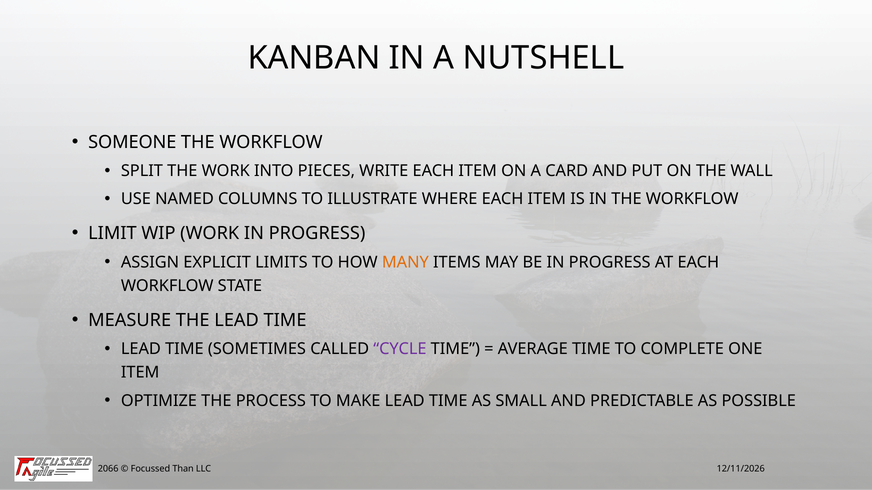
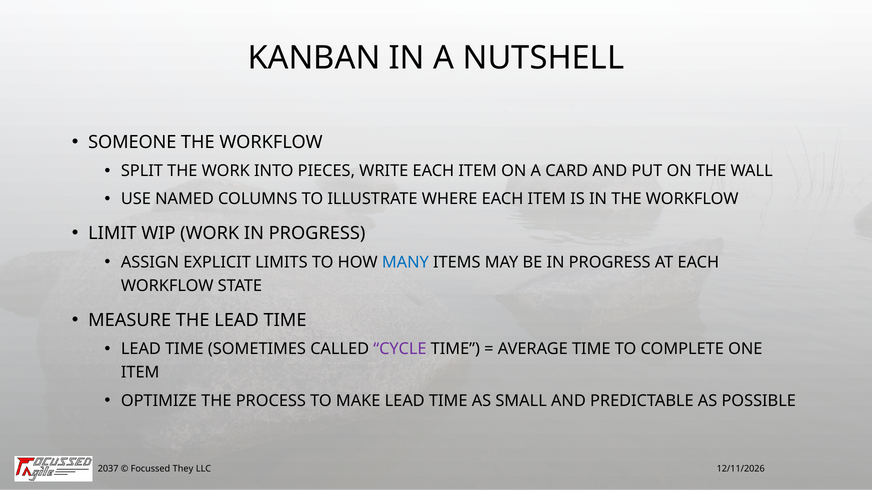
MANY colour: orange -> blue (405, 263)
2066: 2066 -> 2037 (108, 469)
Than: Than -> They (183, 469)
